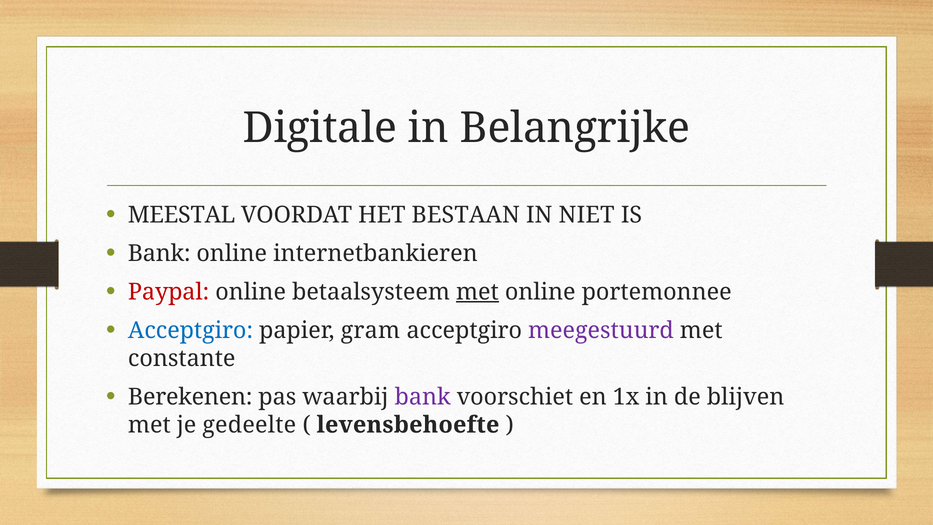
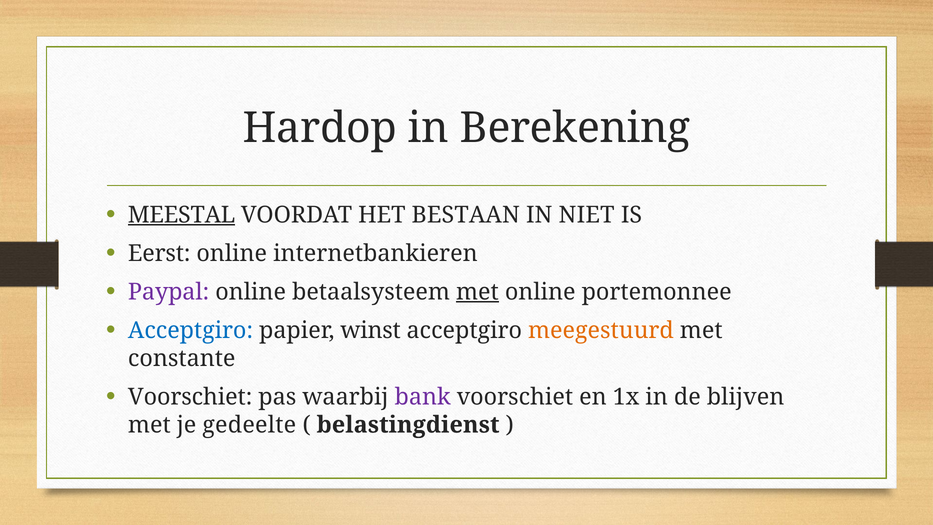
Digitale: Digitale -> Hardop (320, 128)
Belangrijke: Belangrijke -> Berekening (575, 128)
MEESTAL underline: none -> present (182, 215)
Bank: Bank -> Eerst (159, 253)
Paypal colour: red -> purple (169, 292)
gram: gram -> winst (371, 330)
meegestuurd colour: purple -> orange (601, 330)
Berekenen: Berekenen -> Voorschiet (190, 397)
levensbehoefte: levensbehoefte -> belastingdienst (408, 425)
